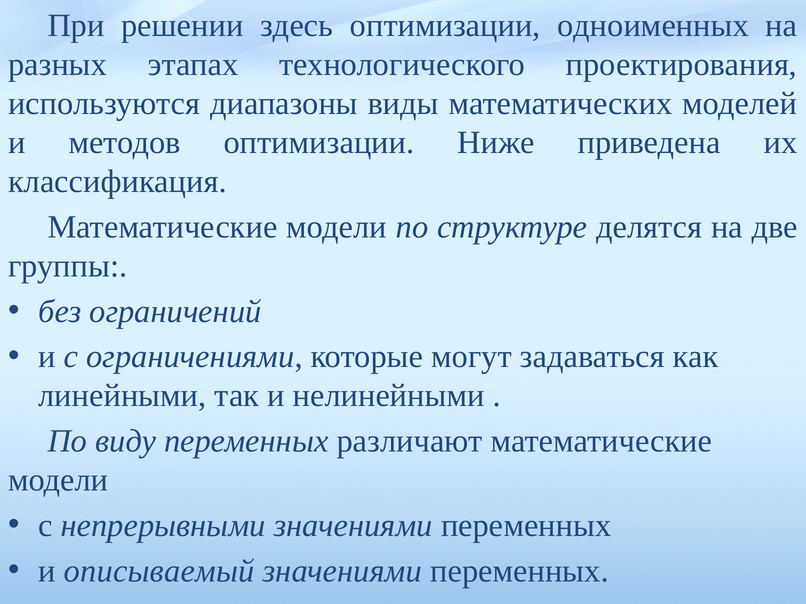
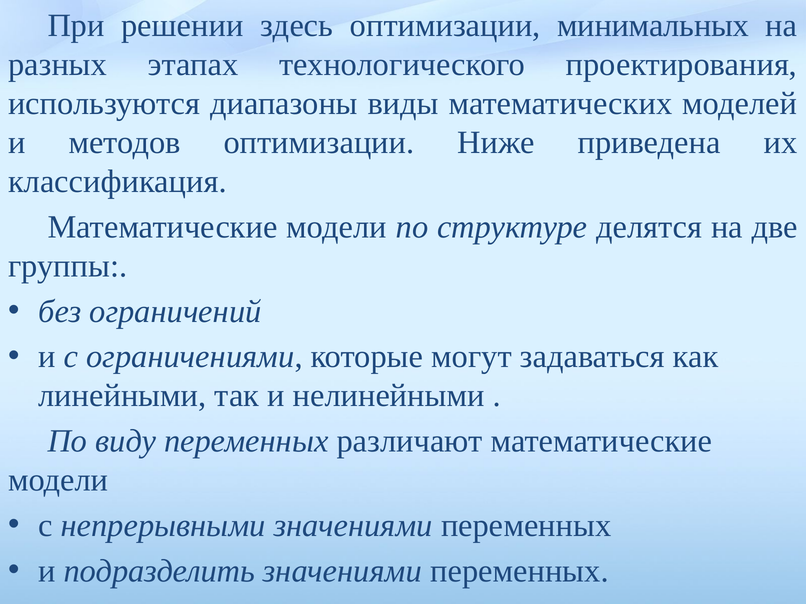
одноименных: одноименных -> минимальных (653, 26)
описываемый: описываемый -> подразделить (159, 571)
